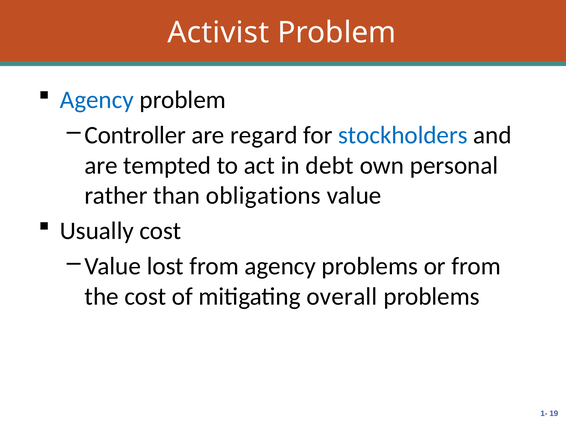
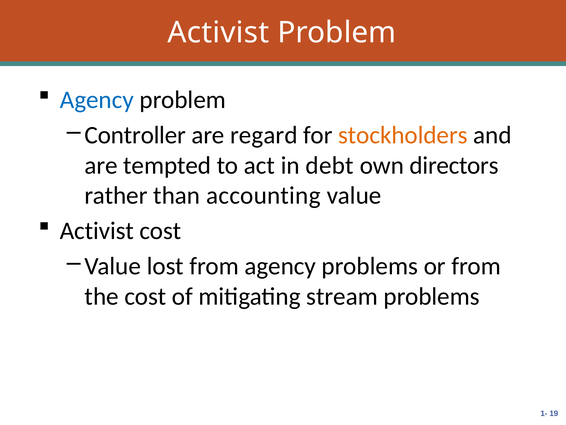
stockholders colour: blue -> orange (403, 135)
personal: personal -> directors (454, 165)
obligations: obligations -> accounting (263, 195)
Usually: Usually -> Activist (97, 231)
overall: overall -> stream (342, 296)
